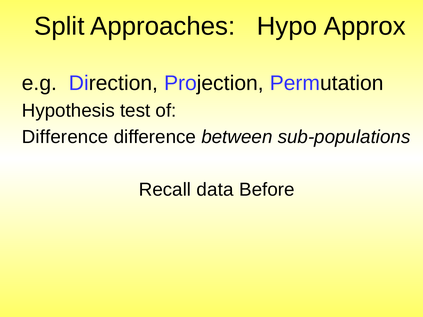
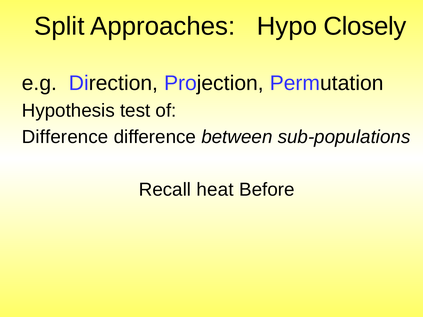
Approx: Approx -> Closely (365, 26)
data: data -> heat (215, 190)
